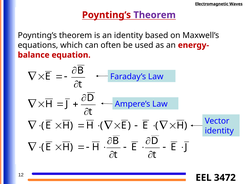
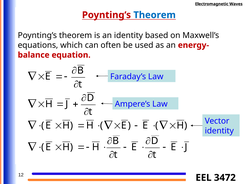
Theorem colour: purple -> blue (155, 15)
